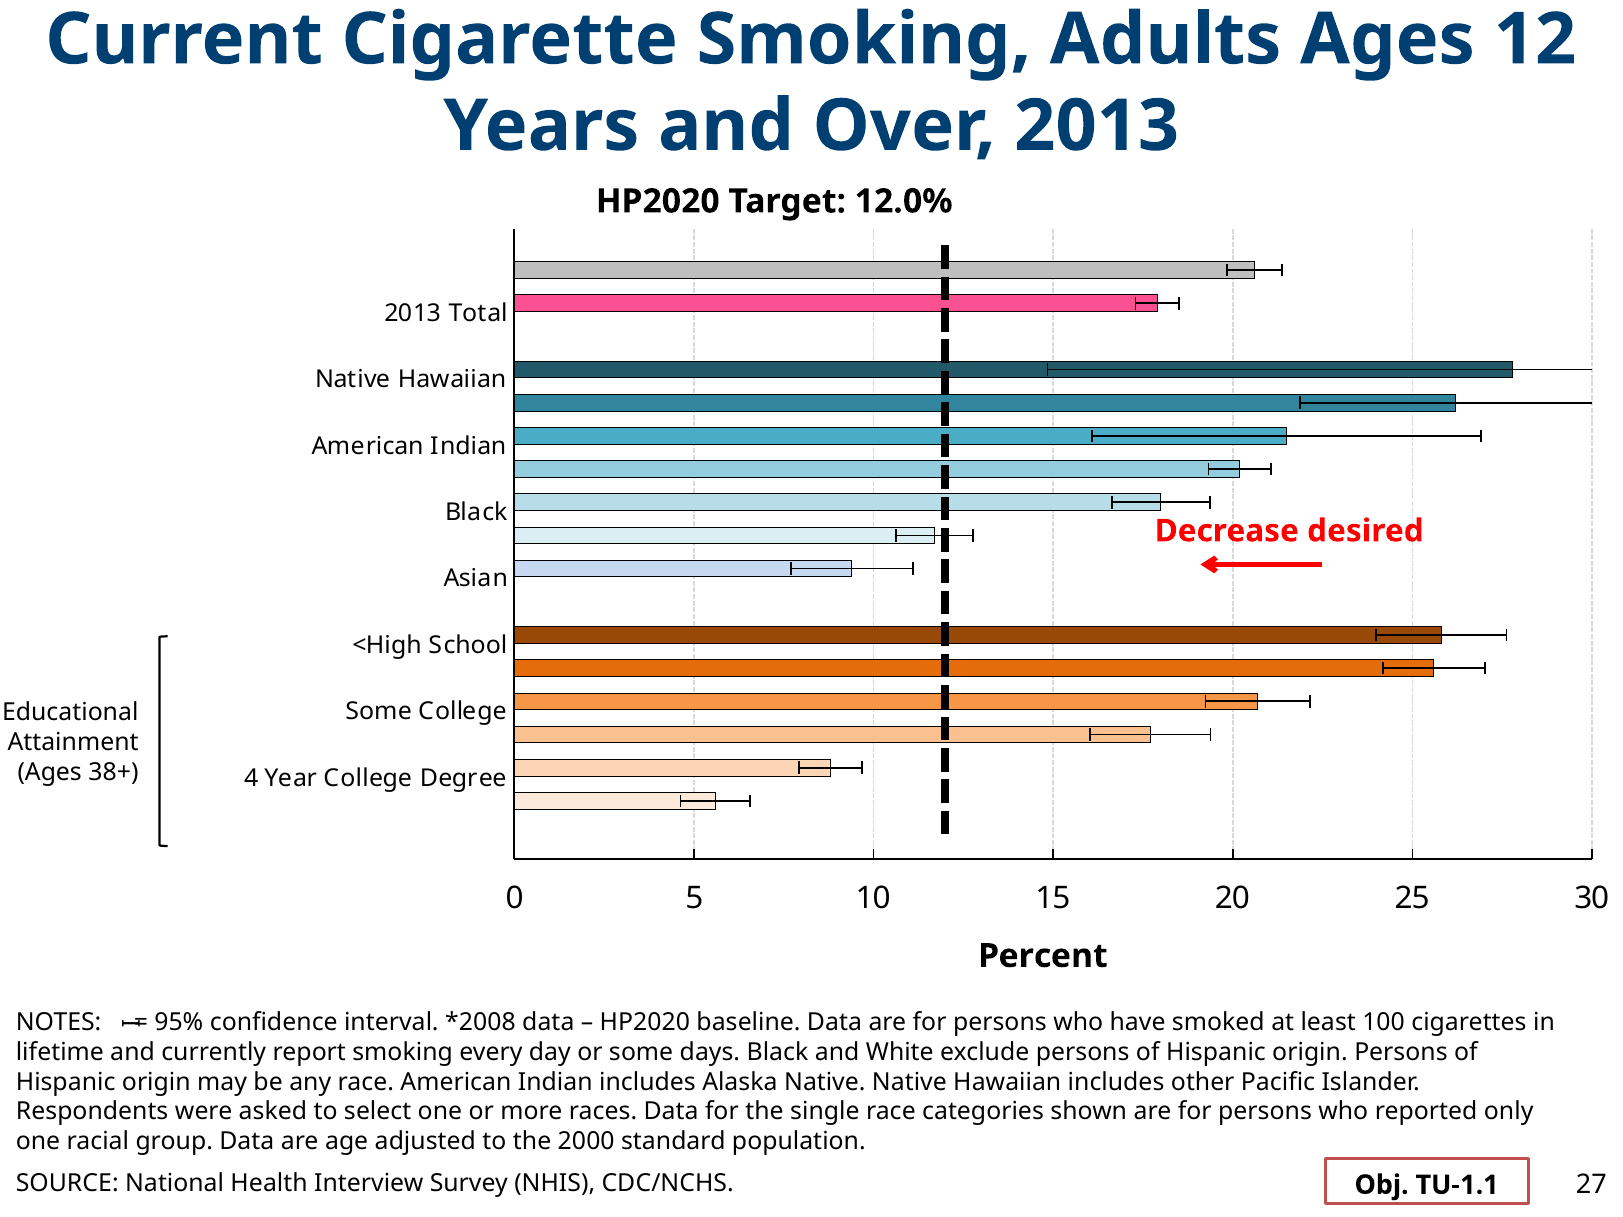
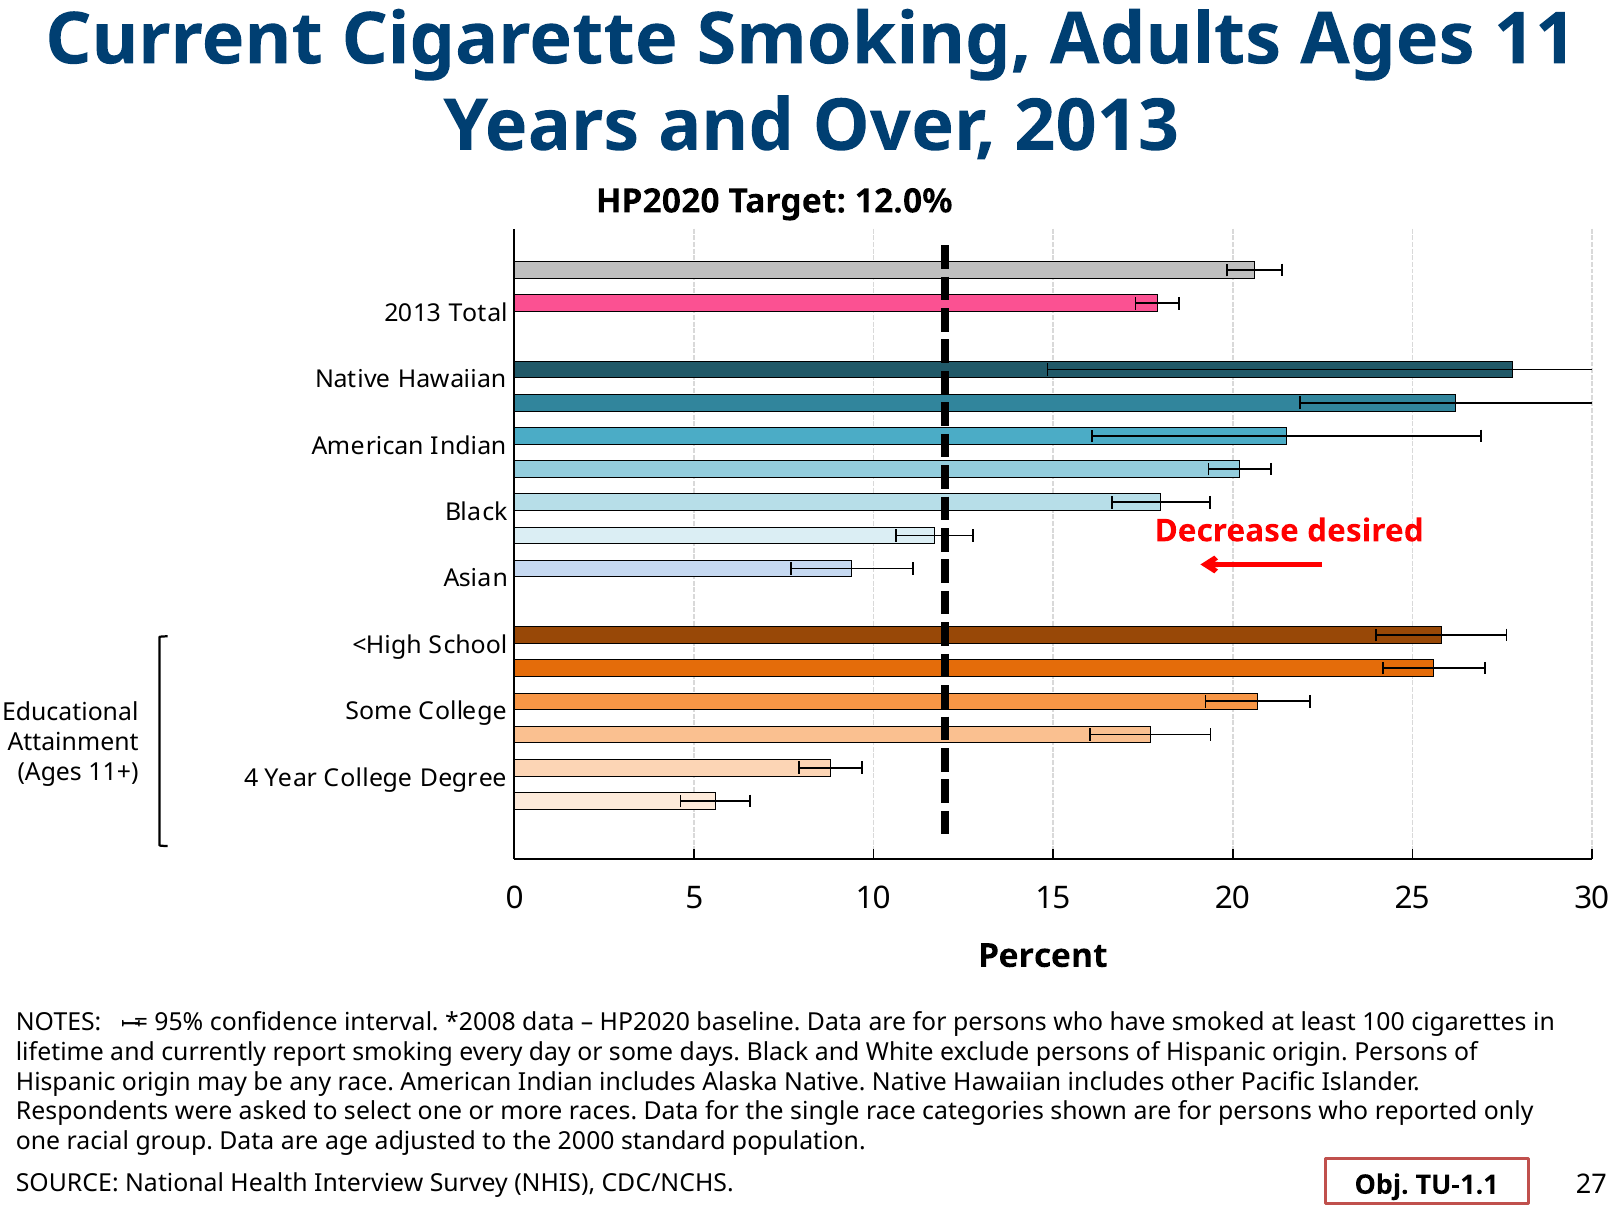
12: 12 -> 11 (1535, 40)
38+: 38+ -> 11+ (113, 772)
